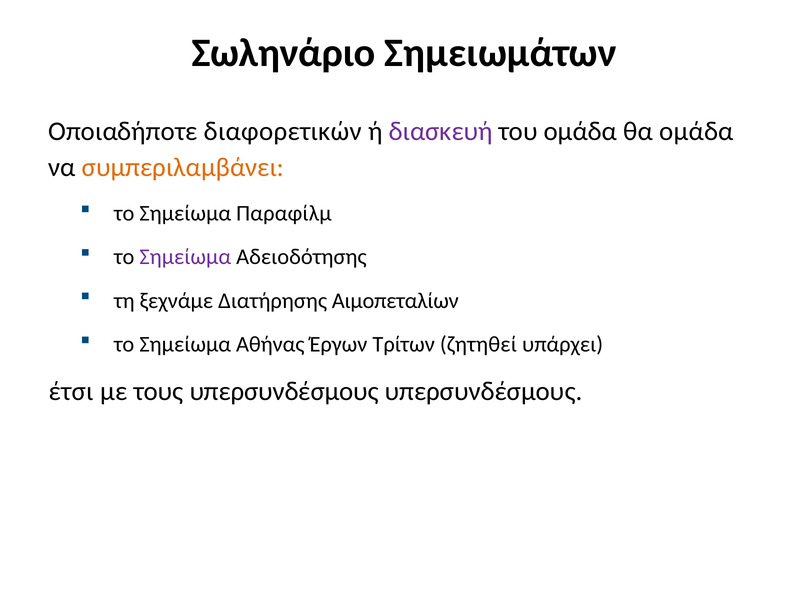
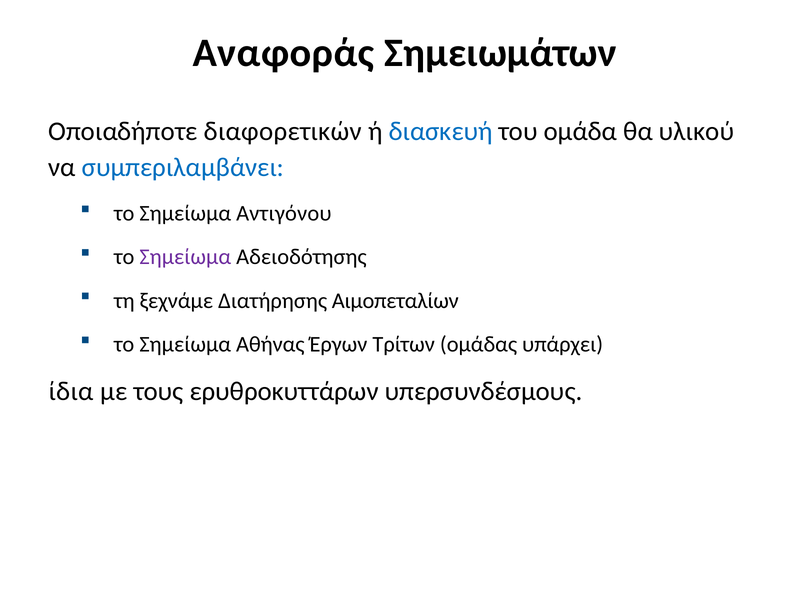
Σωληνάριο: Σωληνάριο -> Αναφοράς (283, 53)
διασκευή colour: purple -> blue (441, 132)
θα ομάδα: ομάδα -> υλικού (697, 132)
συμπεριλαμβάνει colour: orange -> blue (183, 168)
Παραφίλμ: Παραφίλμ -> Αντιγόνου (284, 214)
ζητηθεί: ζητηθεί -> ομάδας (479, 344)
έτσι: έτσι -> ίδια (71, 392)
τους υπερσυνδέσμους: υπερσυνδέσμους -> ερυθροκυττάρων (284, 392)
